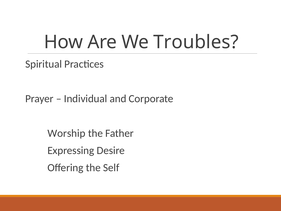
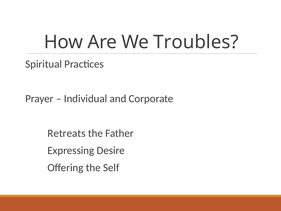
Worship: Worship -> Retreats (66, 133)
